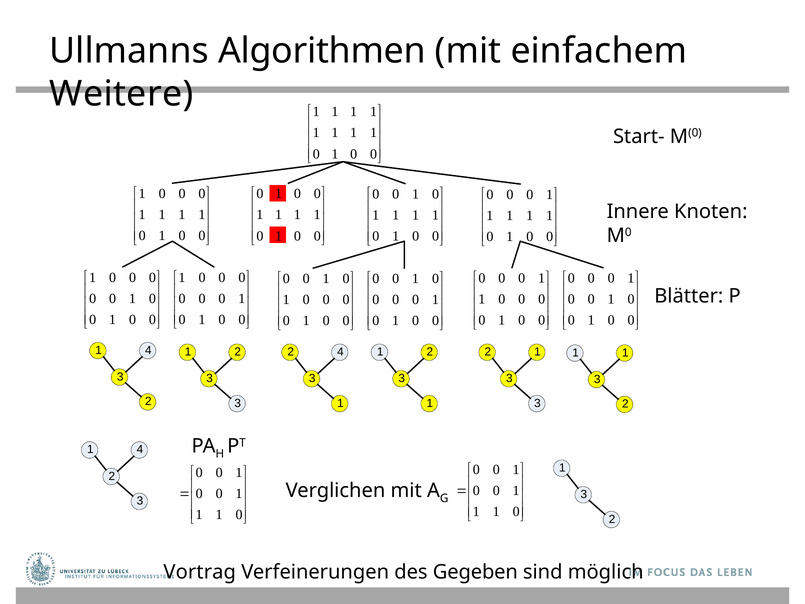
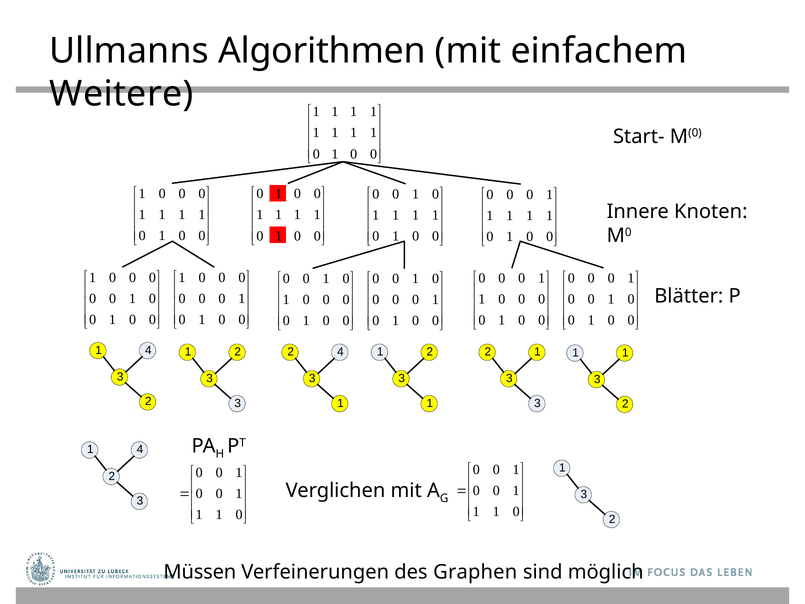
Vortrag: Vortrag -> Müssen (200, 572)
Gegeben: Gegeben -> Graphen (475, 572)
